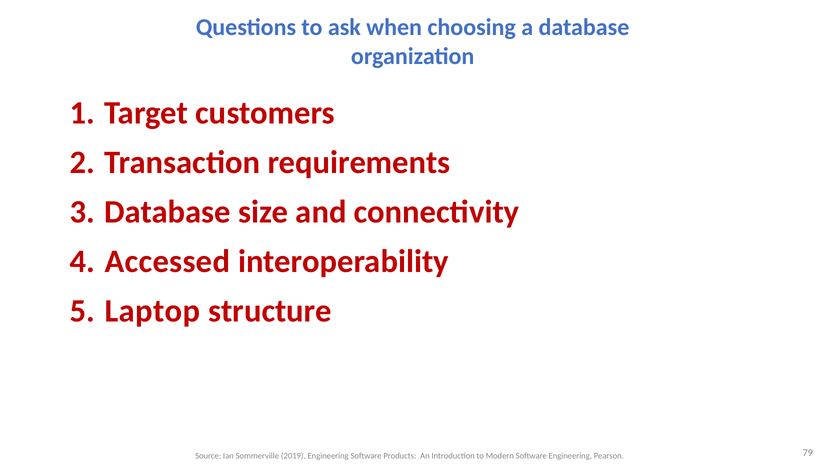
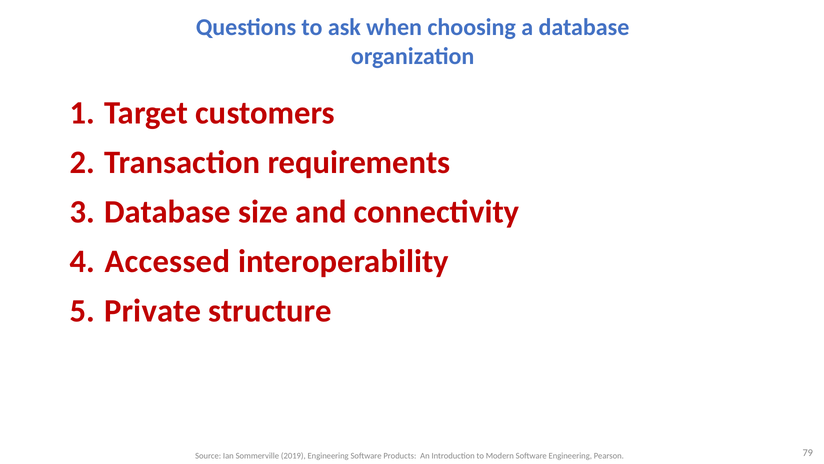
Laptop: Laptop -> Private (153, 311)
